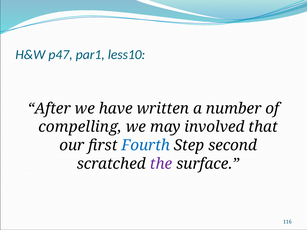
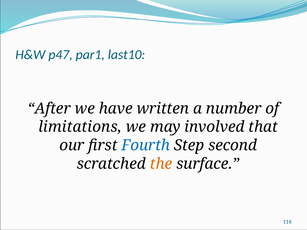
less10: less10 -> last10 (127, 55)
compelling: compelling -> limitations (80, 127)
the colour: purple -> orange (161, 164)
